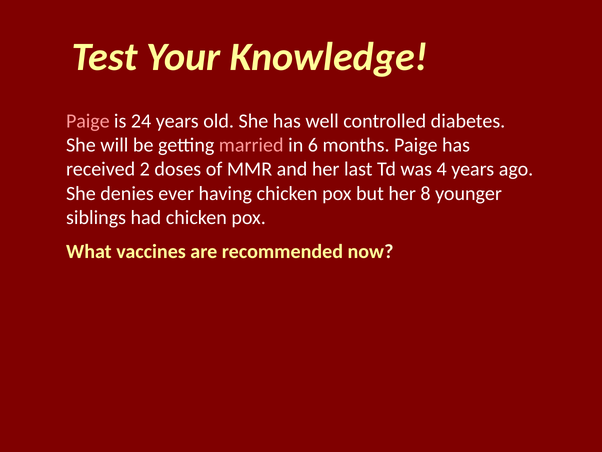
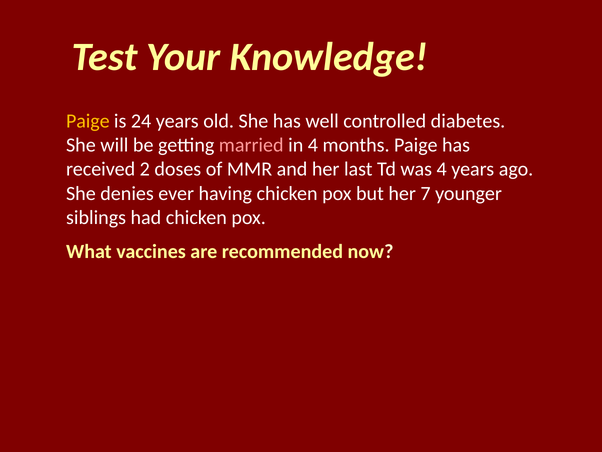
Paige colour: pink -> yellow (88, 121)
in 6: 6 -> 4 (313, 145)
8: 8 -> 7 (426, 193)
